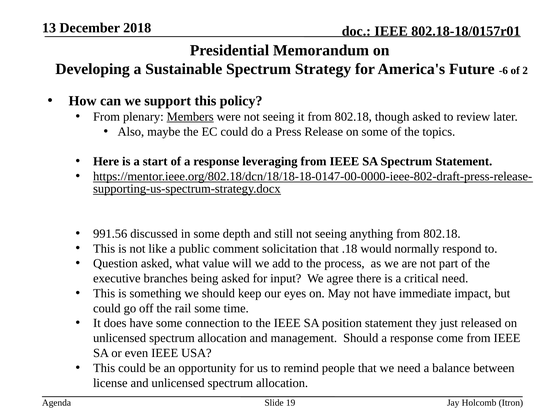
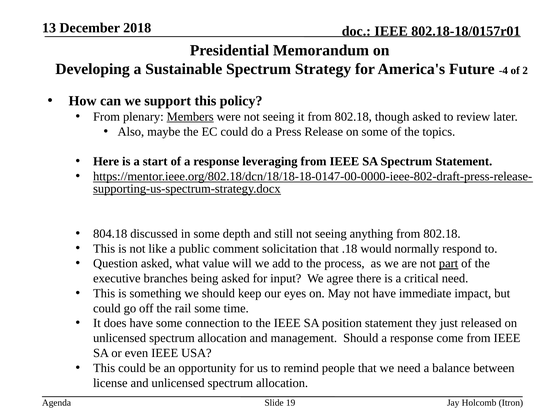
-6: -6 -> -4 (503, 70)
991.56: 991.56 -> 804.18 (110, 234)
part underline: none -> present (449, 264)
